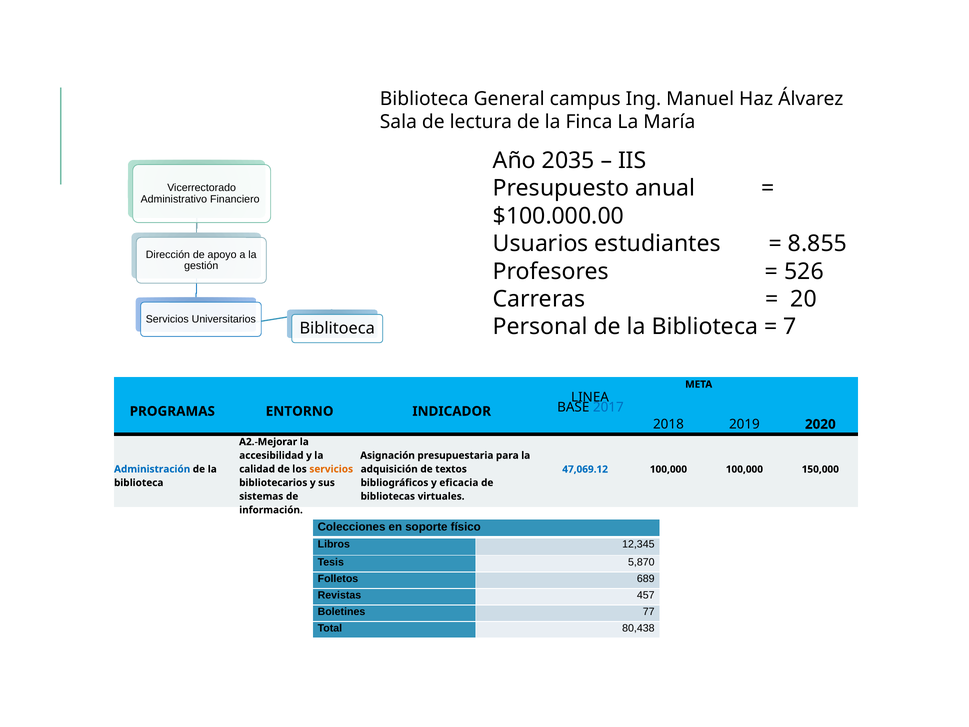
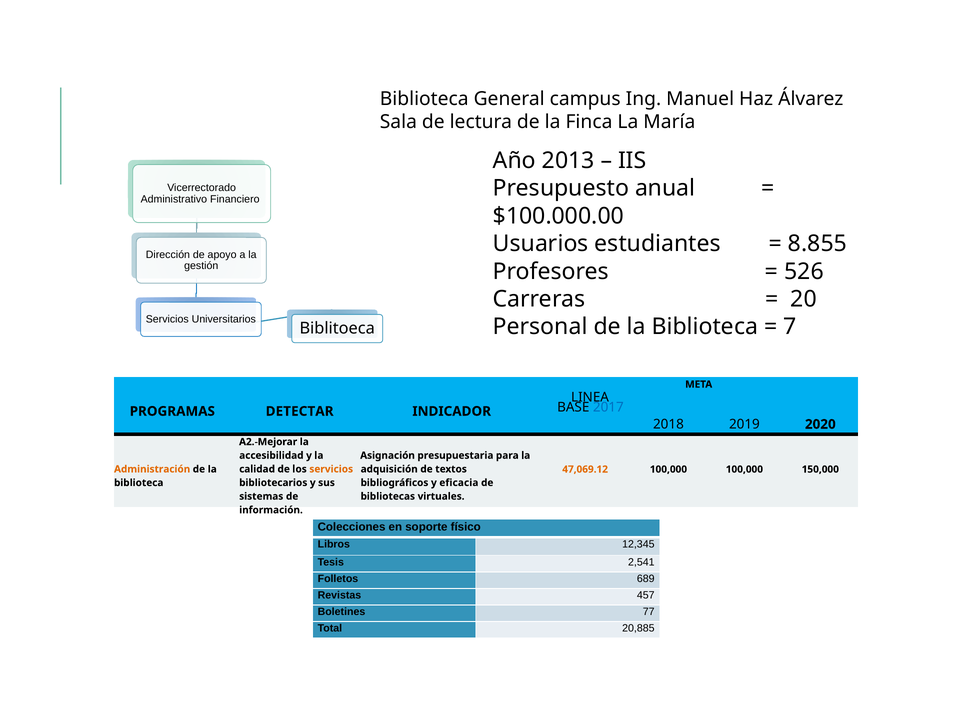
2035: 2035 -> 2013 (568, 161)
ENTORNO: ENTORNO -> DETECTAR (300, 411)
Administración colour: blue -> orange (152, 469)
47,069.12 colour: blue -> orange (585, 469)
5,870: 5,870 -> 2,541 (641, 562)
80,438: 80,438 -> 20,885 (638, 628)
